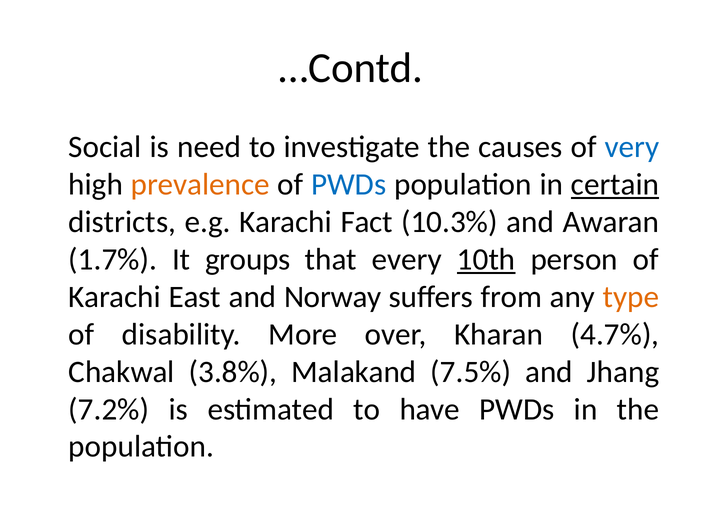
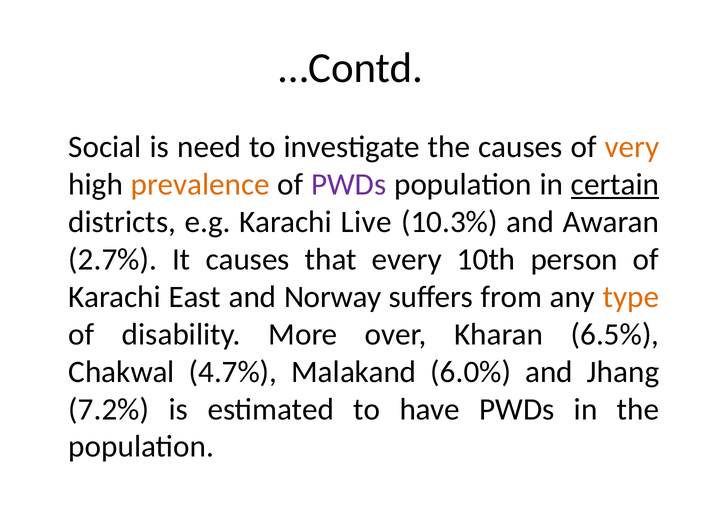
very colour: blue -> orange (632, 147)
PWDs colour: blue -> purple (349, 185)
Fact: Fact -> Live (366, 222)
1.7%: 1.7% -> 2.7% (113, 260)
It groups: groups -> causes (248, 260)
10th underline: present -> none (486, 260)
4.7%: 4.7% -> 6.5% (615, 335)
3.8%: 3.8% -> 4.7% (233, 372)
7.5%: 7.5% -> 6.0% (471, 372)
